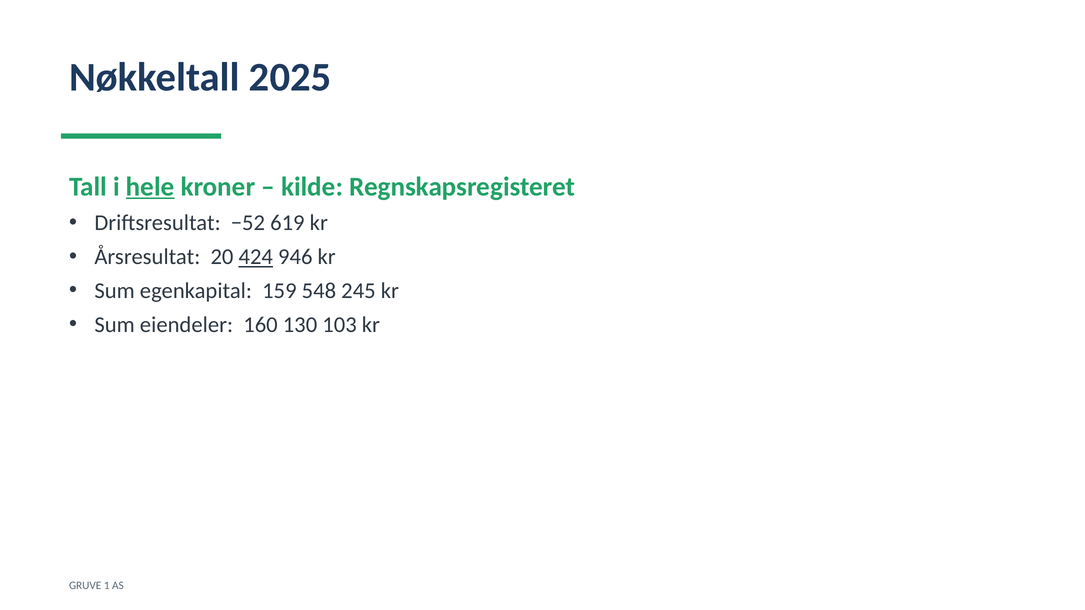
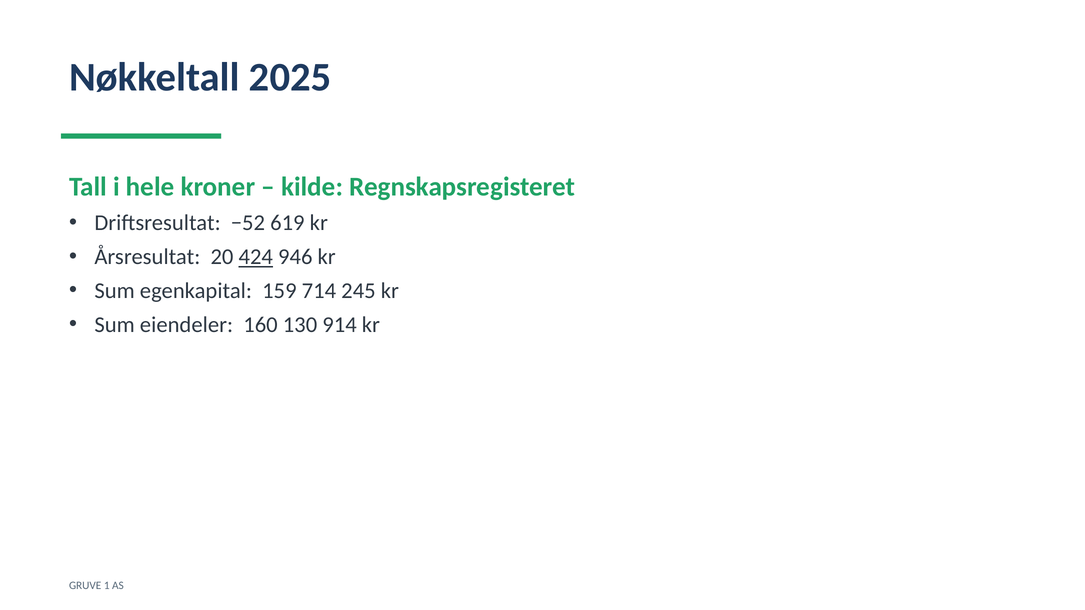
hele underline: present -> none (150, 187)
548: 548 -> 714 (319, 291)
103: 103 -> 914 (339, 325)
